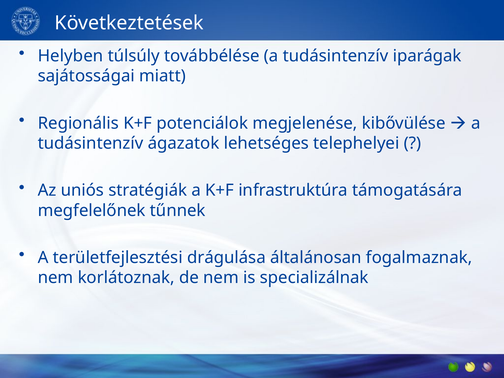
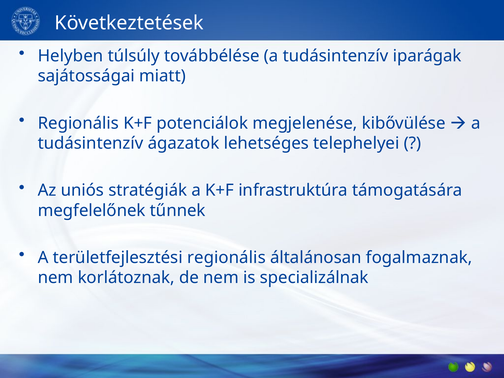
területfejlesztési drágulása: drágulása -> regionális (226, 258)
